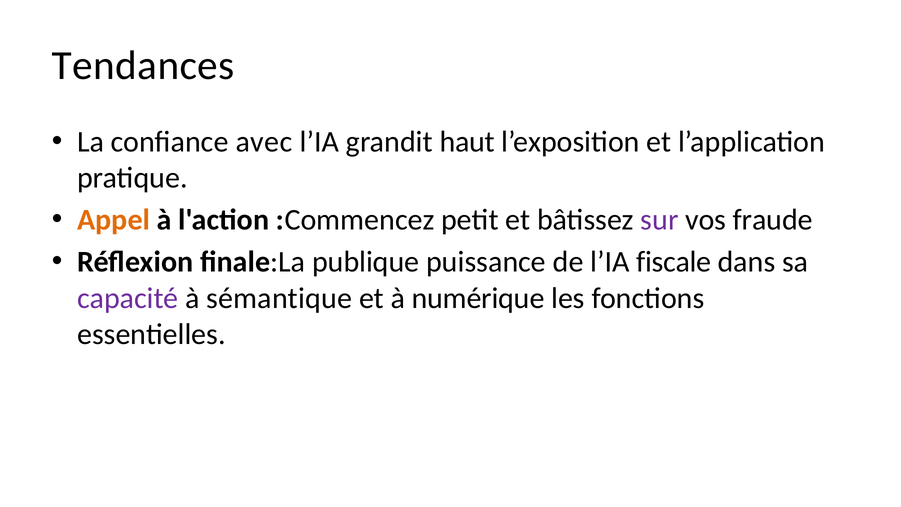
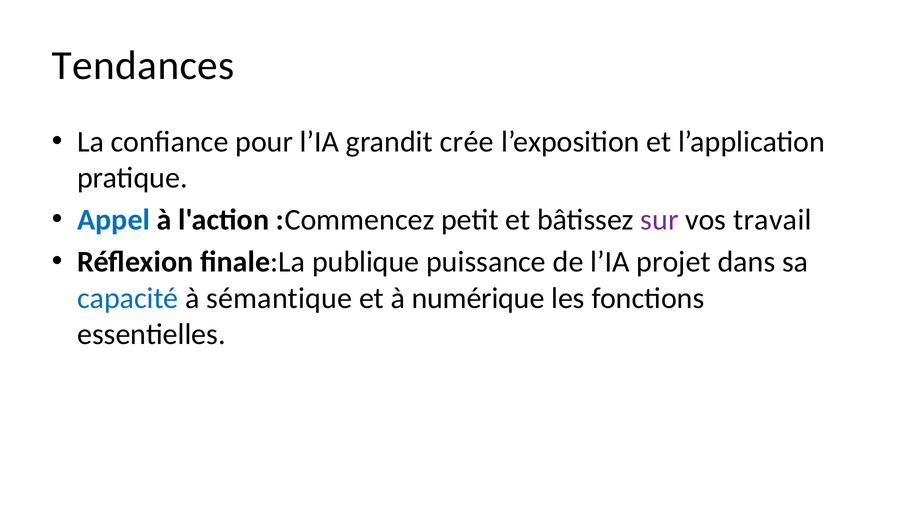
avec: avec -> pour (264, 142)
haut: haut -> crée (467, 142)
Appel colour: orange -> blue (114, 220)
fraude: fraude -> travail (773, 220)
fiscale: fiscale -> projet (674, 262)
capacité colour: purple -> blue (128, 298)
